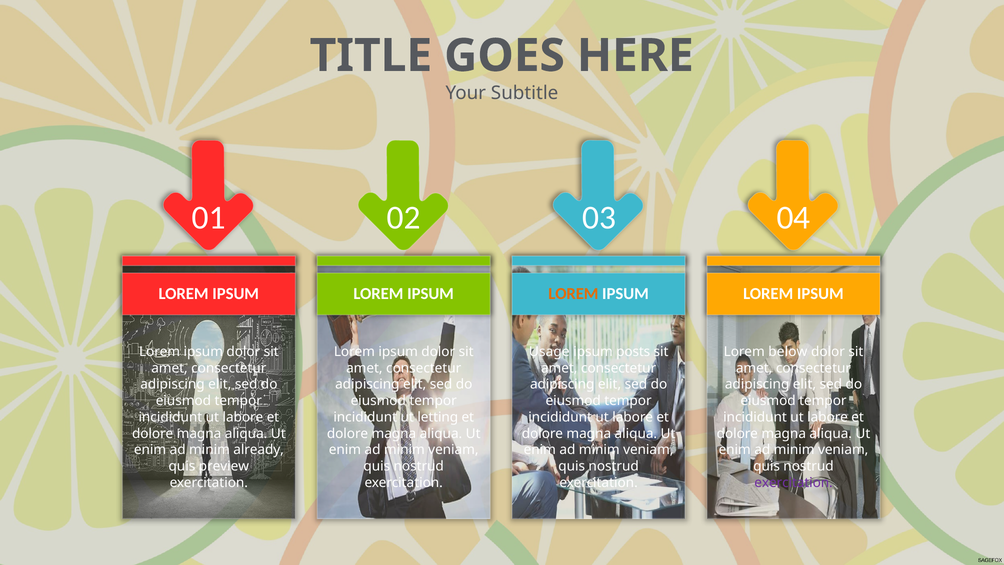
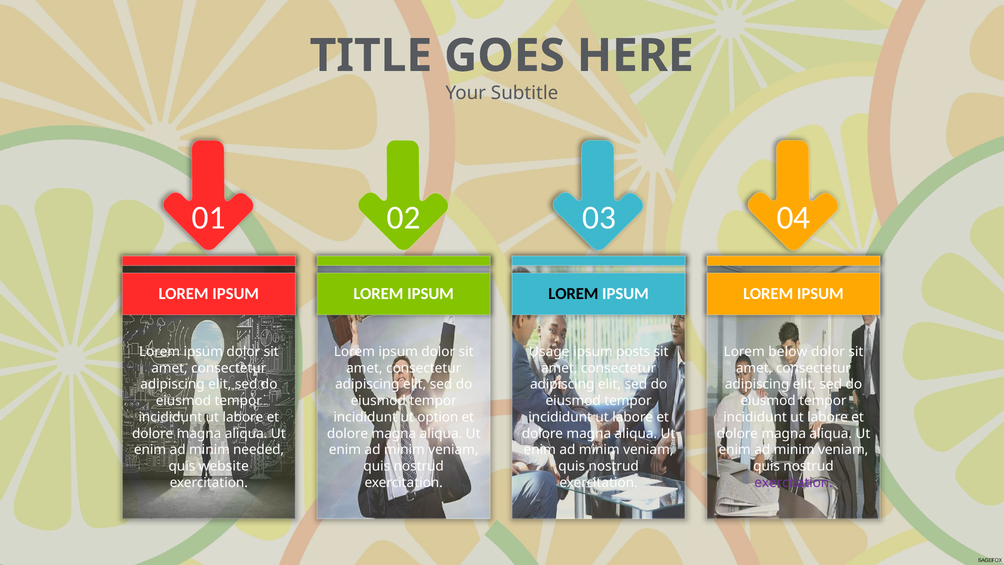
LOREM colour: orange -> black (573, 294)
letting: letting -> option (438, 417)
already: already -> needed (259, 450)
preview: preview -> website (224, 466)
